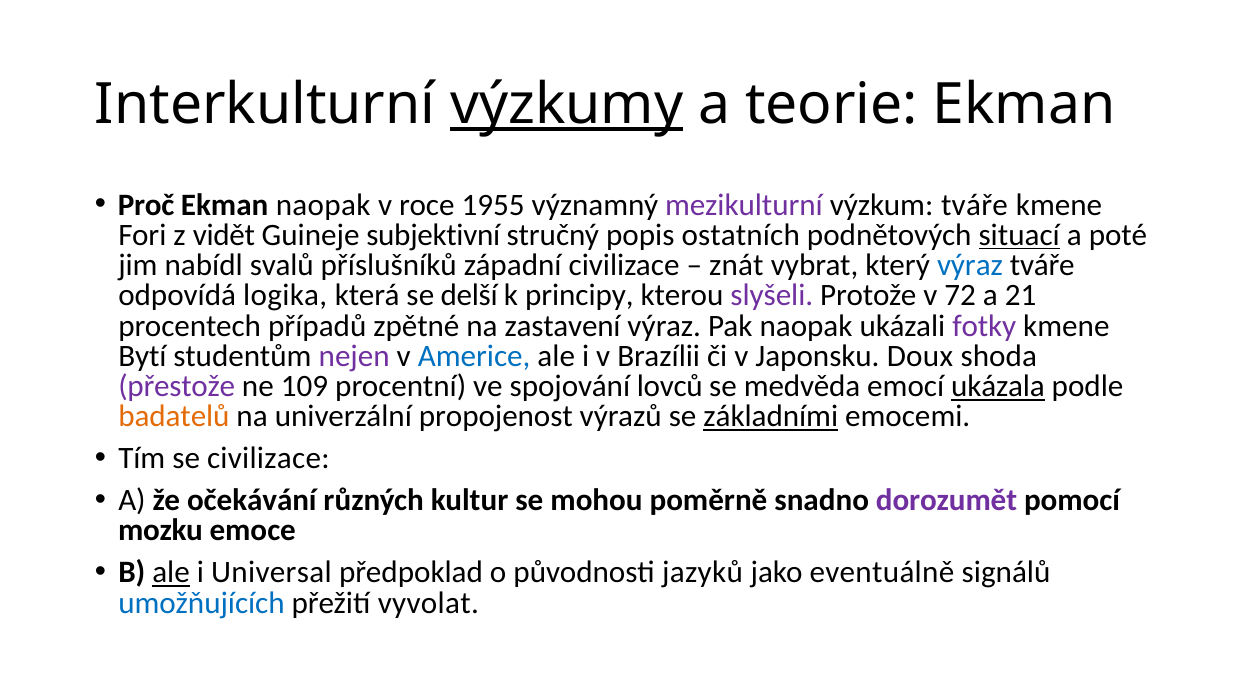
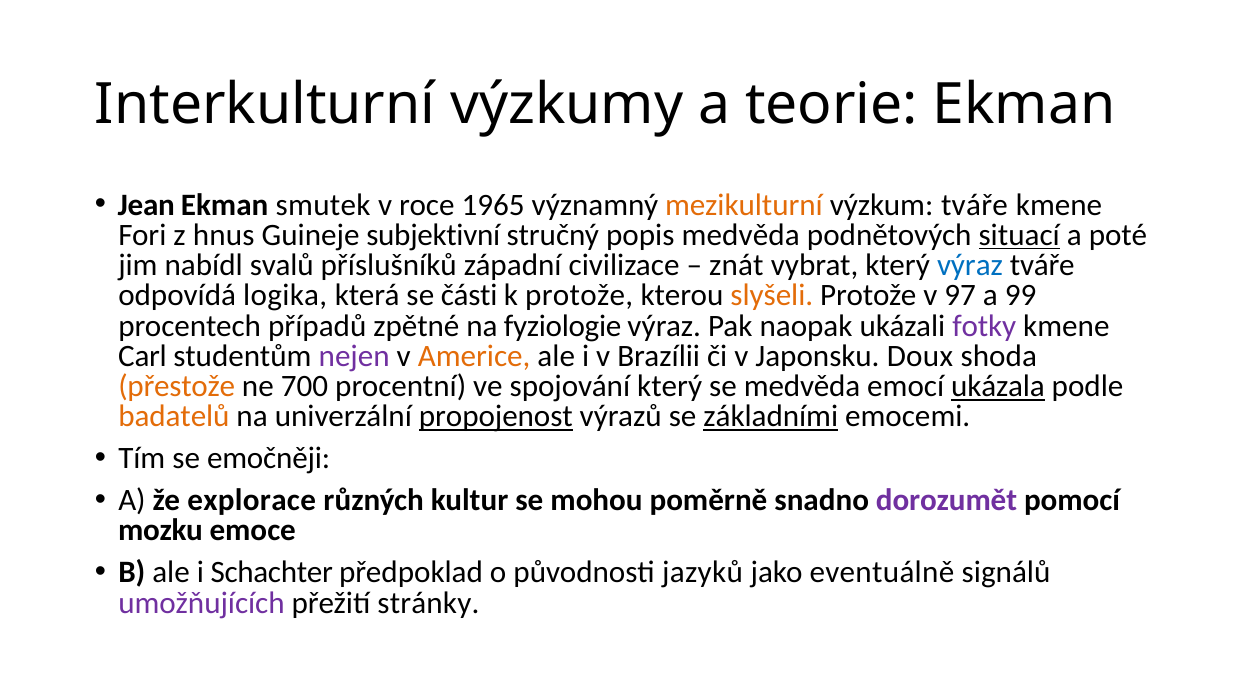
výzkumy underline: present -> none (567, 105)
Proč: Proč -> Jean (146, 205)
Ekman naopak: naopak -> smutek (323, 205)
1955: 1955 -> 1965 (493, 205)
mezikulturní colour: purple -> orange (744, 205)
vidět: vidět -> hnus (224, 235)
popis ostatních: ostatních -> medvěda (741, 235)
delší: delší -> části (469, 296)
k principy: principy -> protože (579, 296)
slyšeli colour: purple -> orange (772, 296)
72: 72 -> 97 (960, 296)
21: 21 -> 99 (1021, 296)
zastavení: zastavení -> fyziologie (563, 326)
Bytí: Bytí -> Carl (143, 356)
Americe colour: blue -> orange (474, 356)
přestože colour: purple -> orange (177, 387)
109: 109 -> 700 (304, 387)
spojování lovců: lovců -> který (670, 387)
propojenost underline: none -> present (496, 417)
se civilizace: civilizace -> emočněji (269, 459)
očekávání: očekávání -> explorace (252, 501)
ale underline: present -> none (171, 573)
Universal: Universal -> Schachter (272, 573)
umožňujících colour: blue -> purple (201, 603)
vyvolat: vyvolat -> stránky (428, 603)
